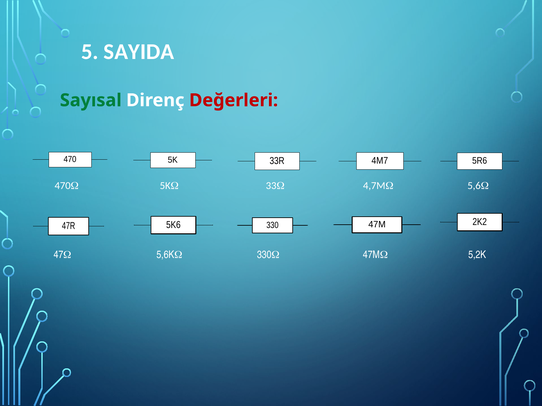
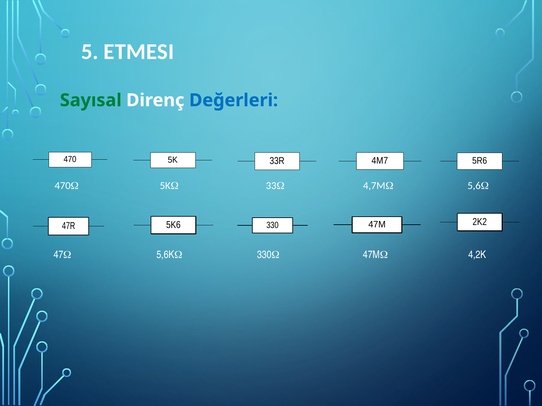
SAYIDA: SAYIDA -> ETMESI (139, 52)
Değerleri colour: red -> blue (234, 100)
5,2K: 5,2K -> 4,2K (477, 255)
